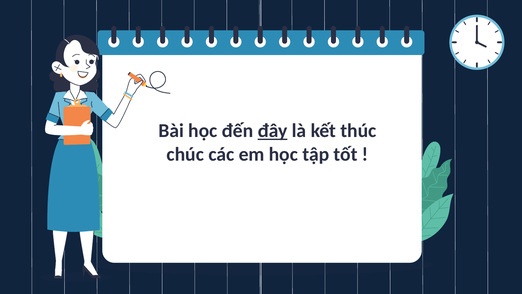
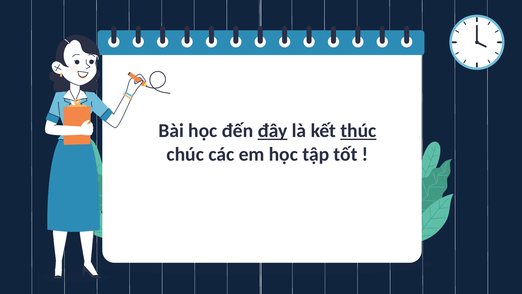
thúc underline: none -> present (358, 131)
